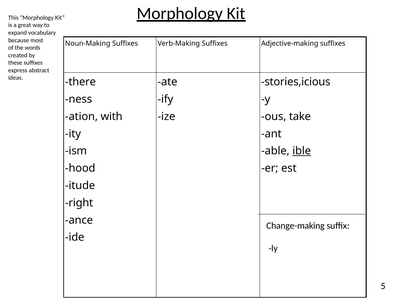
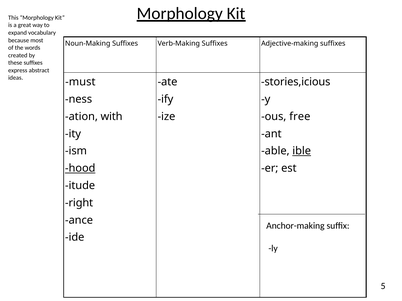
there: there -> must (80, 82)
take: take -> free (300, 117)
hood underline: none -> present (80, 169)
Change-making: Change-making -> Anchor-making (295, 226)
